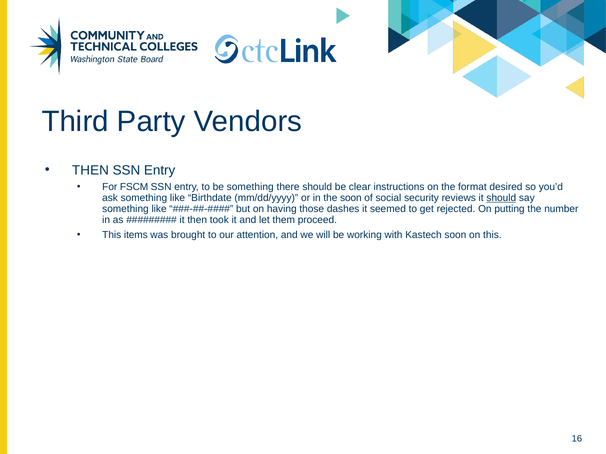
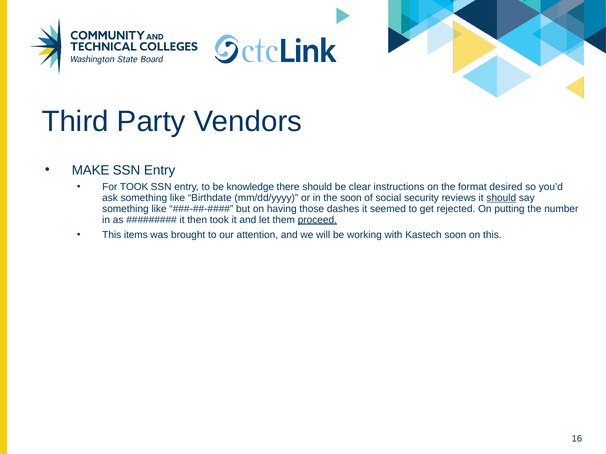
THEN: THEN -> MAKE (91, 170)
For FSCM: FSCM -> TOOK (134, 187)
be something: something -> knowledge (250, 187)
proceed underline: none -> present (317, 220)
